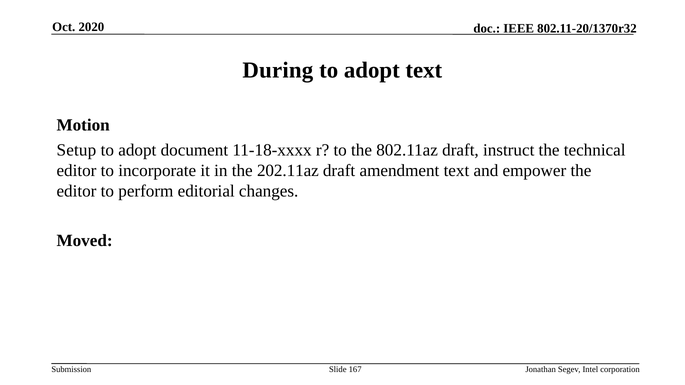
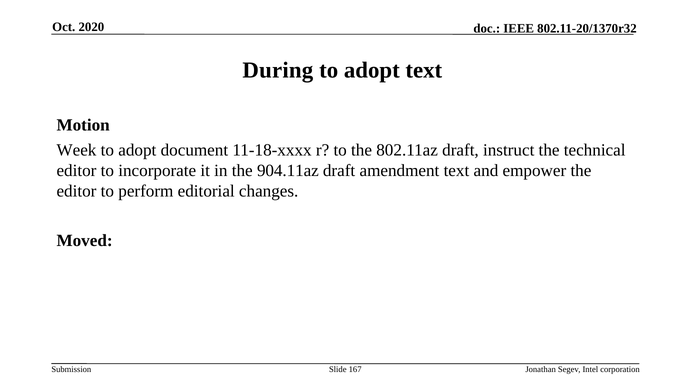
Setup: Setup -> Week (76, 150)
202.11az: 202.11az -> 904.11az (288, 171)
